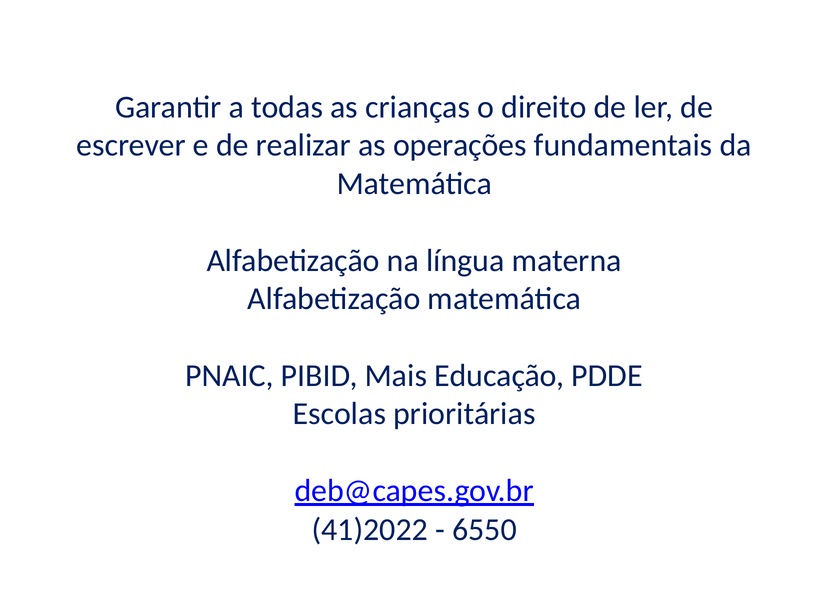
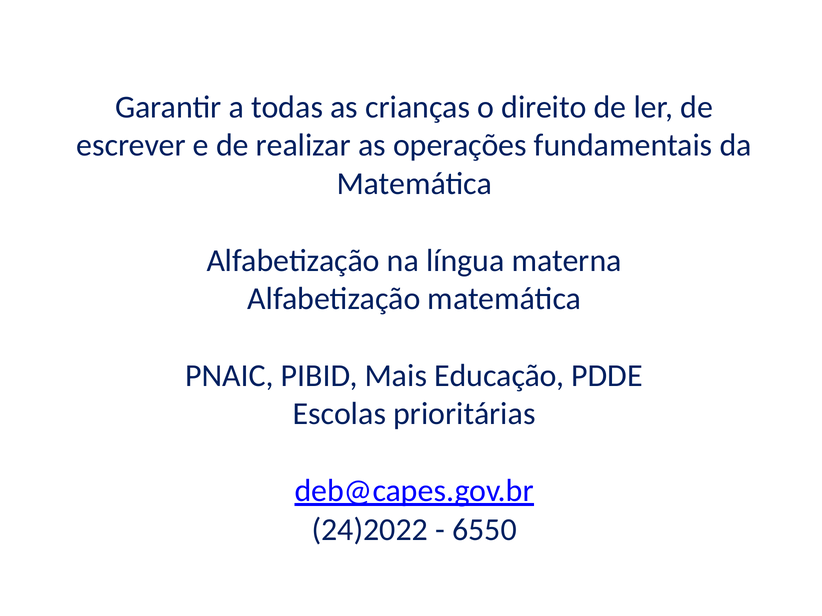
41)2022: 41)2022 -> 24)2022 (370, 530)
